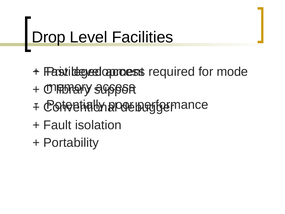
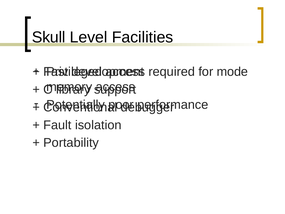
Drop: Drop -> Skull (49, 37)
